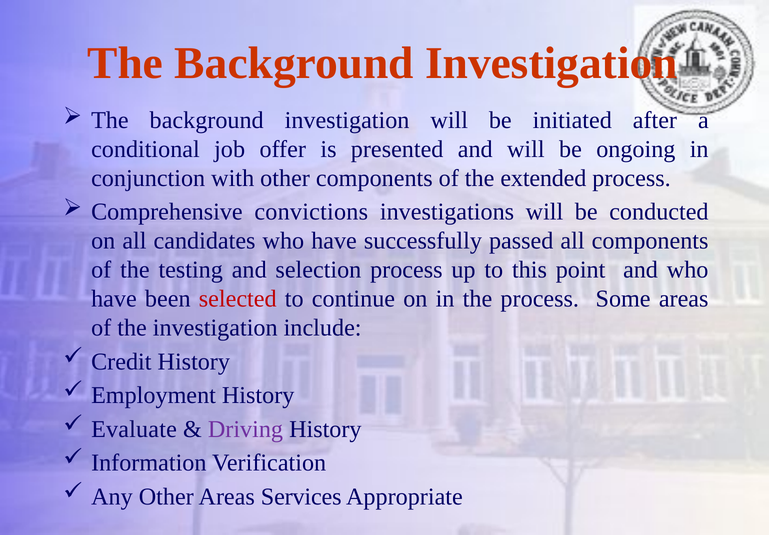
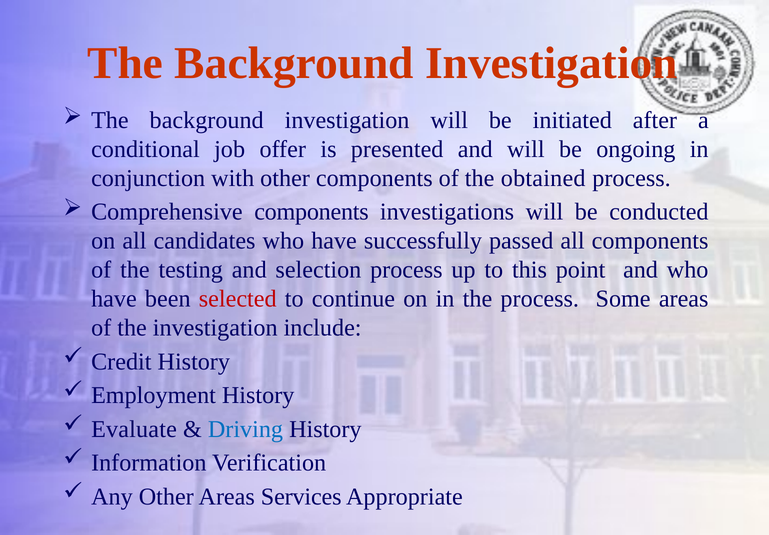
extended: extended -> obtained (543, 178)
Comprehensive convictions: convictions -> components (311, 212)
Driving colour: purple -> blue (245, 429)
